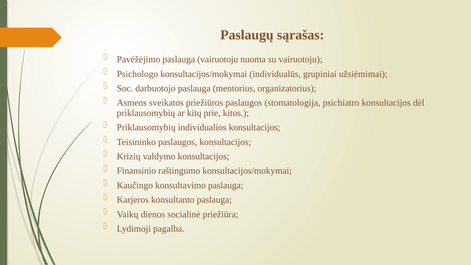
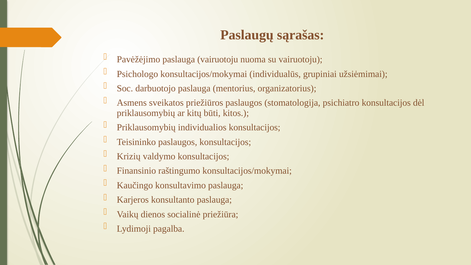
prie: prie -> būti (212, 113)
